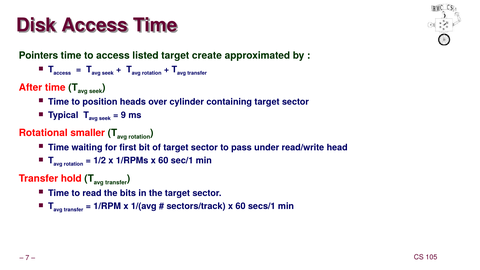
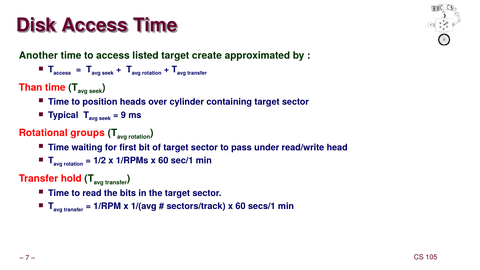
Pointers: Pointers -> Another (38, 56)
After: After -> Than (31, 87)
smaller: smaller -> groups (88, 133)
